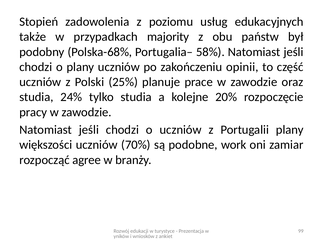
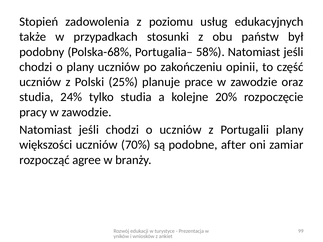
majority: majority -> stosunki (168, 37)
work: work -> after (234, 145)
